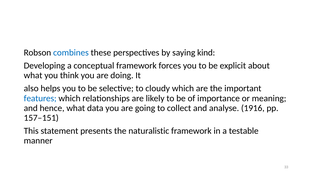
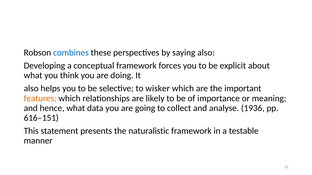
saying kind: kind -> also (206, 53)
cloudy: cloudy -> wisker (158, 89)
features colour: blue -> orange (40, 99)
1916: 1916 -> 1936 (253, 108)
157–151: 157–151 -> 616–151 (41, 118)
